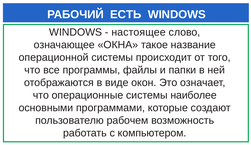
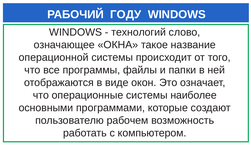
ЕСТЬ: ЕСТЬ -> ГОДУ (126, 15)
настоящее: настоящее -> технологий (139, 32)
